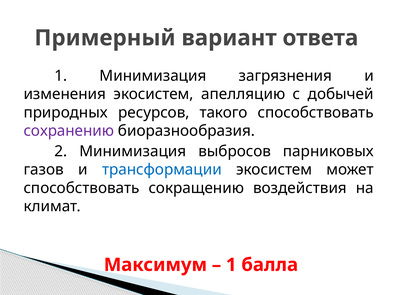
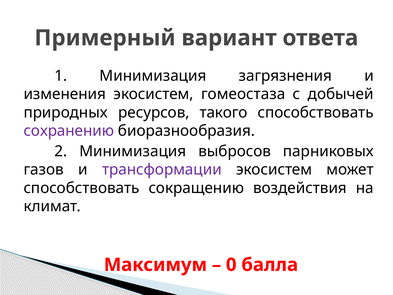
апелляцию: апелляцию -> гомеостаза (243, 94)
трансформации colour: blue -> purple (162, 170)
1: 1 -> 0 (231, 265)
